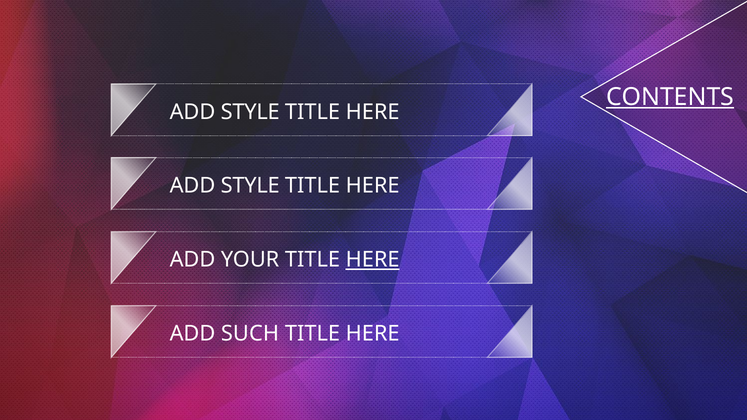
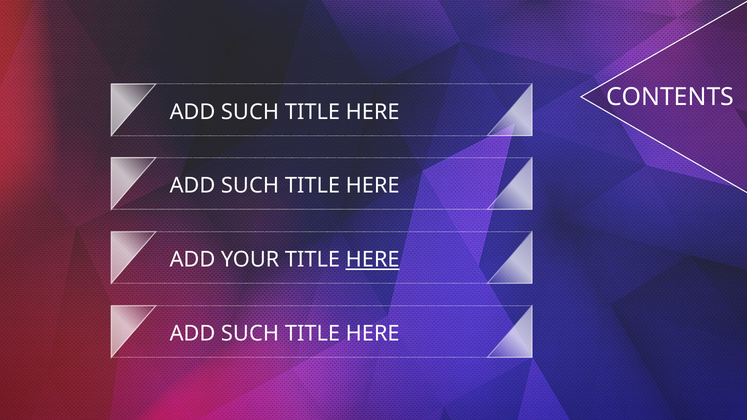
CONTENTS underline: present -> none (670, 97)
STYLE: STYLE -> SUCH (250, 112)
STYLE: STYLE -> SUCH (250, 186)
